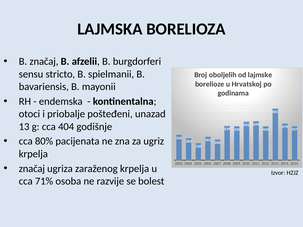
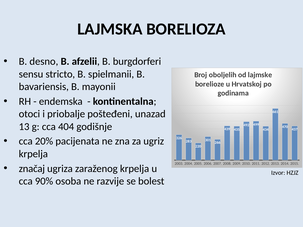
B značaj: značaj -> desno (44, 62)
80%: 80% -> 20% (44, 141)
71%: 71% -> 90% (44, 181)
